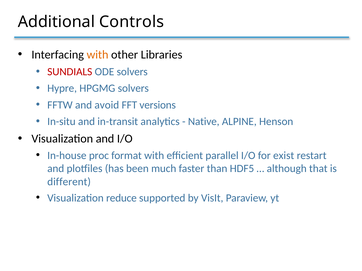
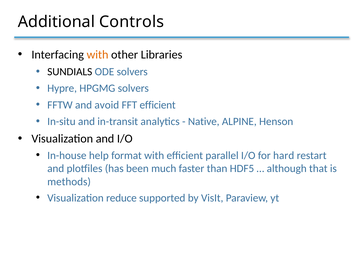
SUNDIALS colour: red -> black (70, 72)
FFT versions: versions -> efficient (158, 105)
proc: proc -> help (99, 156)
exist: exist -> hard (284, 156)
different: different -> methods (69, 182)
